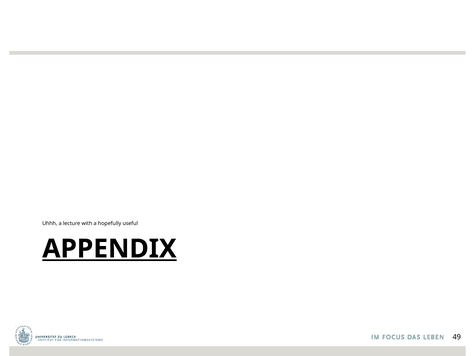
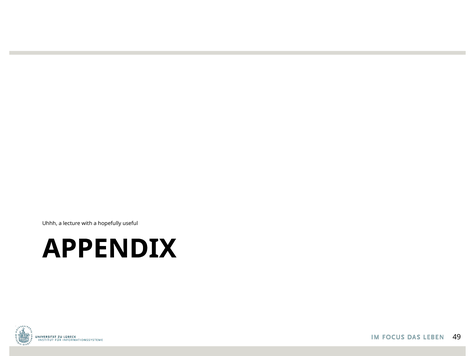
APPENDIX underline: present -> none (109, 249)
